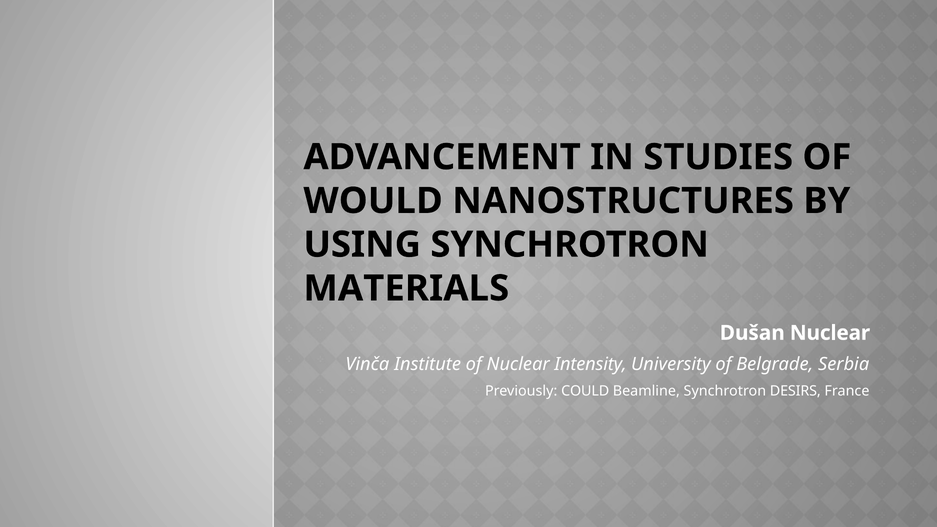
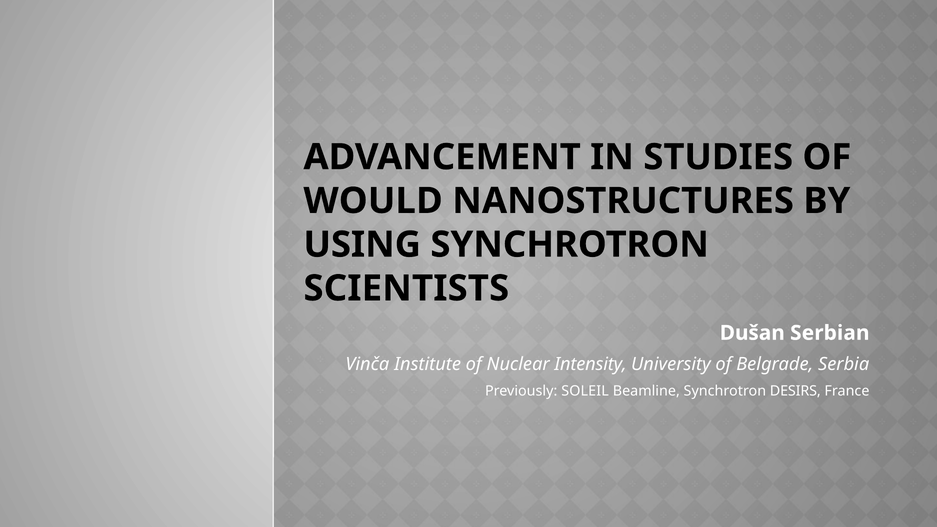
MATERIALS: MATERIALS -> SCIENTISTS (406, 288)
Dušan Nuclear: Nuclear -> Serbian (830, 333)
COULD: COULD -> SOLEIL (585, 391)
